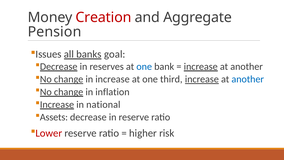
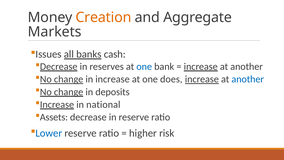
Creation colour: red -> orange (104, 17)
Pension: Pension -> Markets (55, 32)
goal: goal -> cash (115, 54)
third: third -> does (171, 79)
inflation: inflation -> deposits (112, 92)
Lower colour: red -> blue (49, 133)
